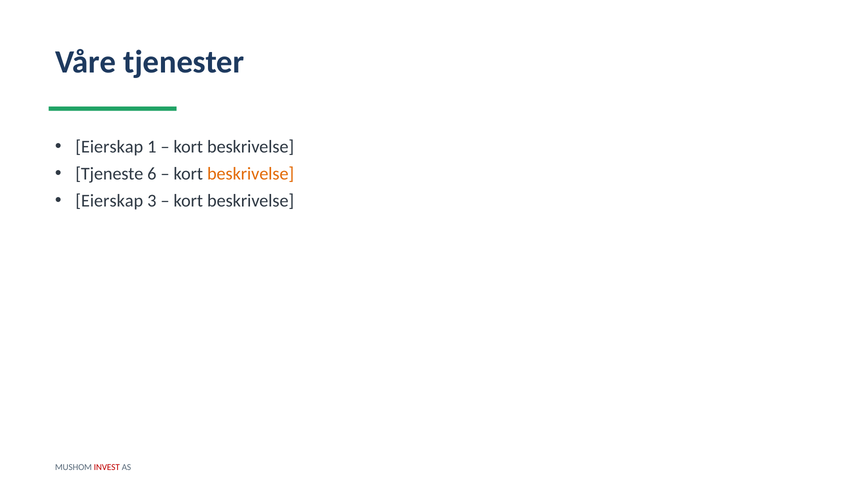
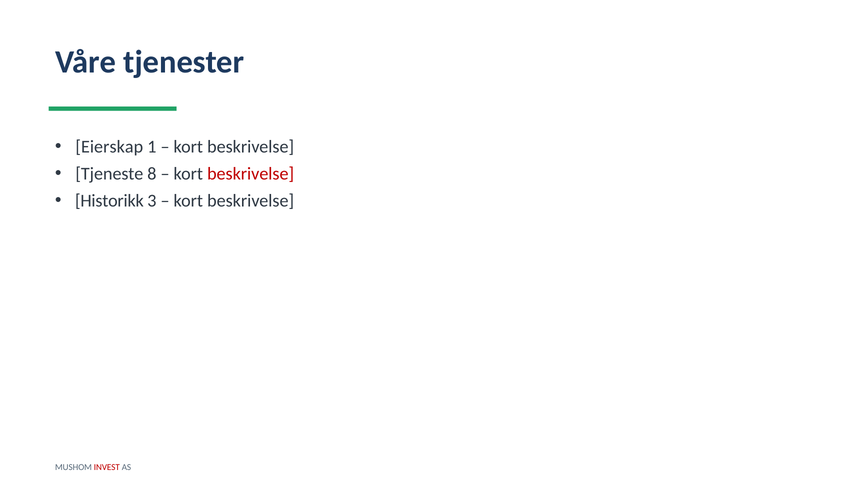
6: 6 -> 8 (152, 174)
beskrivelse colour: orange -> red (251, 174)
Eierskap: Eierskap -> Historikk (109, 201)
